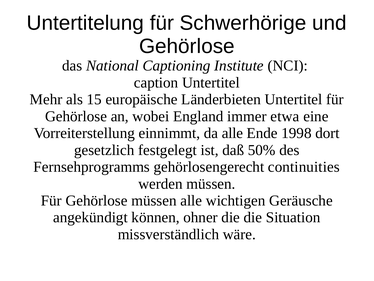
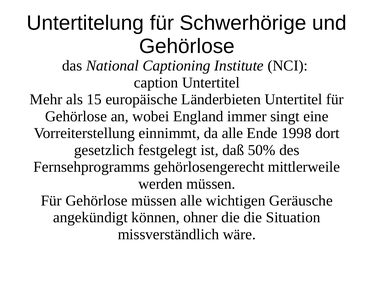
etwa: etwa -> singt (285, 116)
continuities: continuities -> mittlerweile (304, 167)
